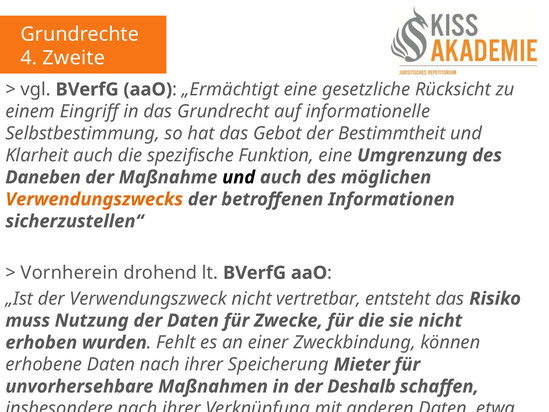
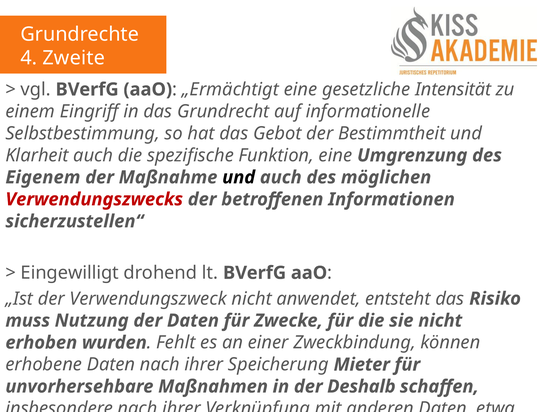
Rücksicht: Rücksicht -> Intensität (453, 89)
Daneben: Daneben -> Eigenem (43, 177)
Verwendungszwecks colour: orange -> red (94, 199)
Vornherein: Vornherein -> Eingewilligt (70, 273)
vertretbar: vertretbar -> anwendet (318, 298)
